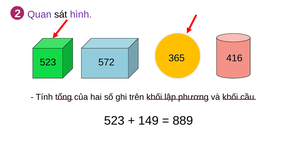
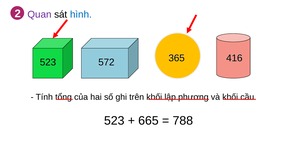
hình colour: purple -> blue (81, 14)
149: 149 -> 665 (149, 121)
889: 889 -> 788 (183, 121)
